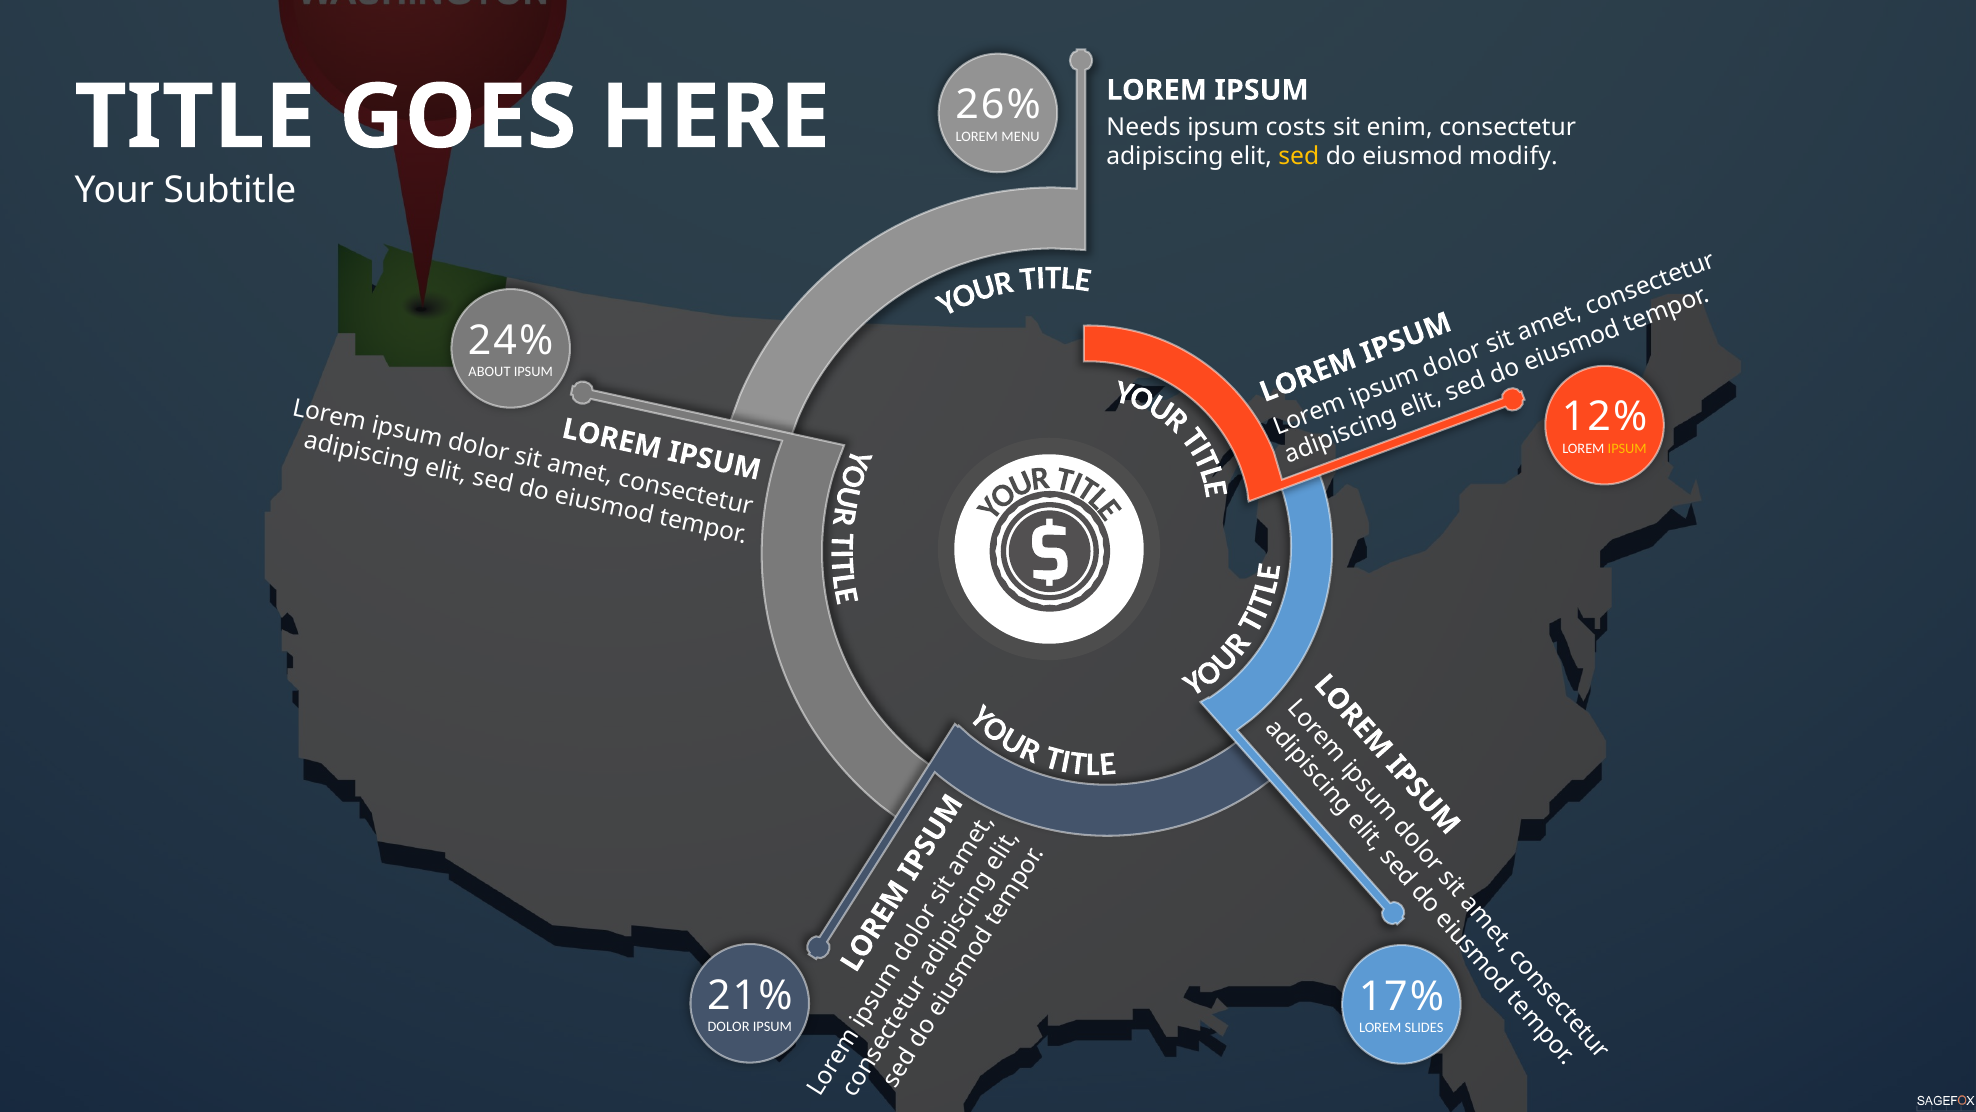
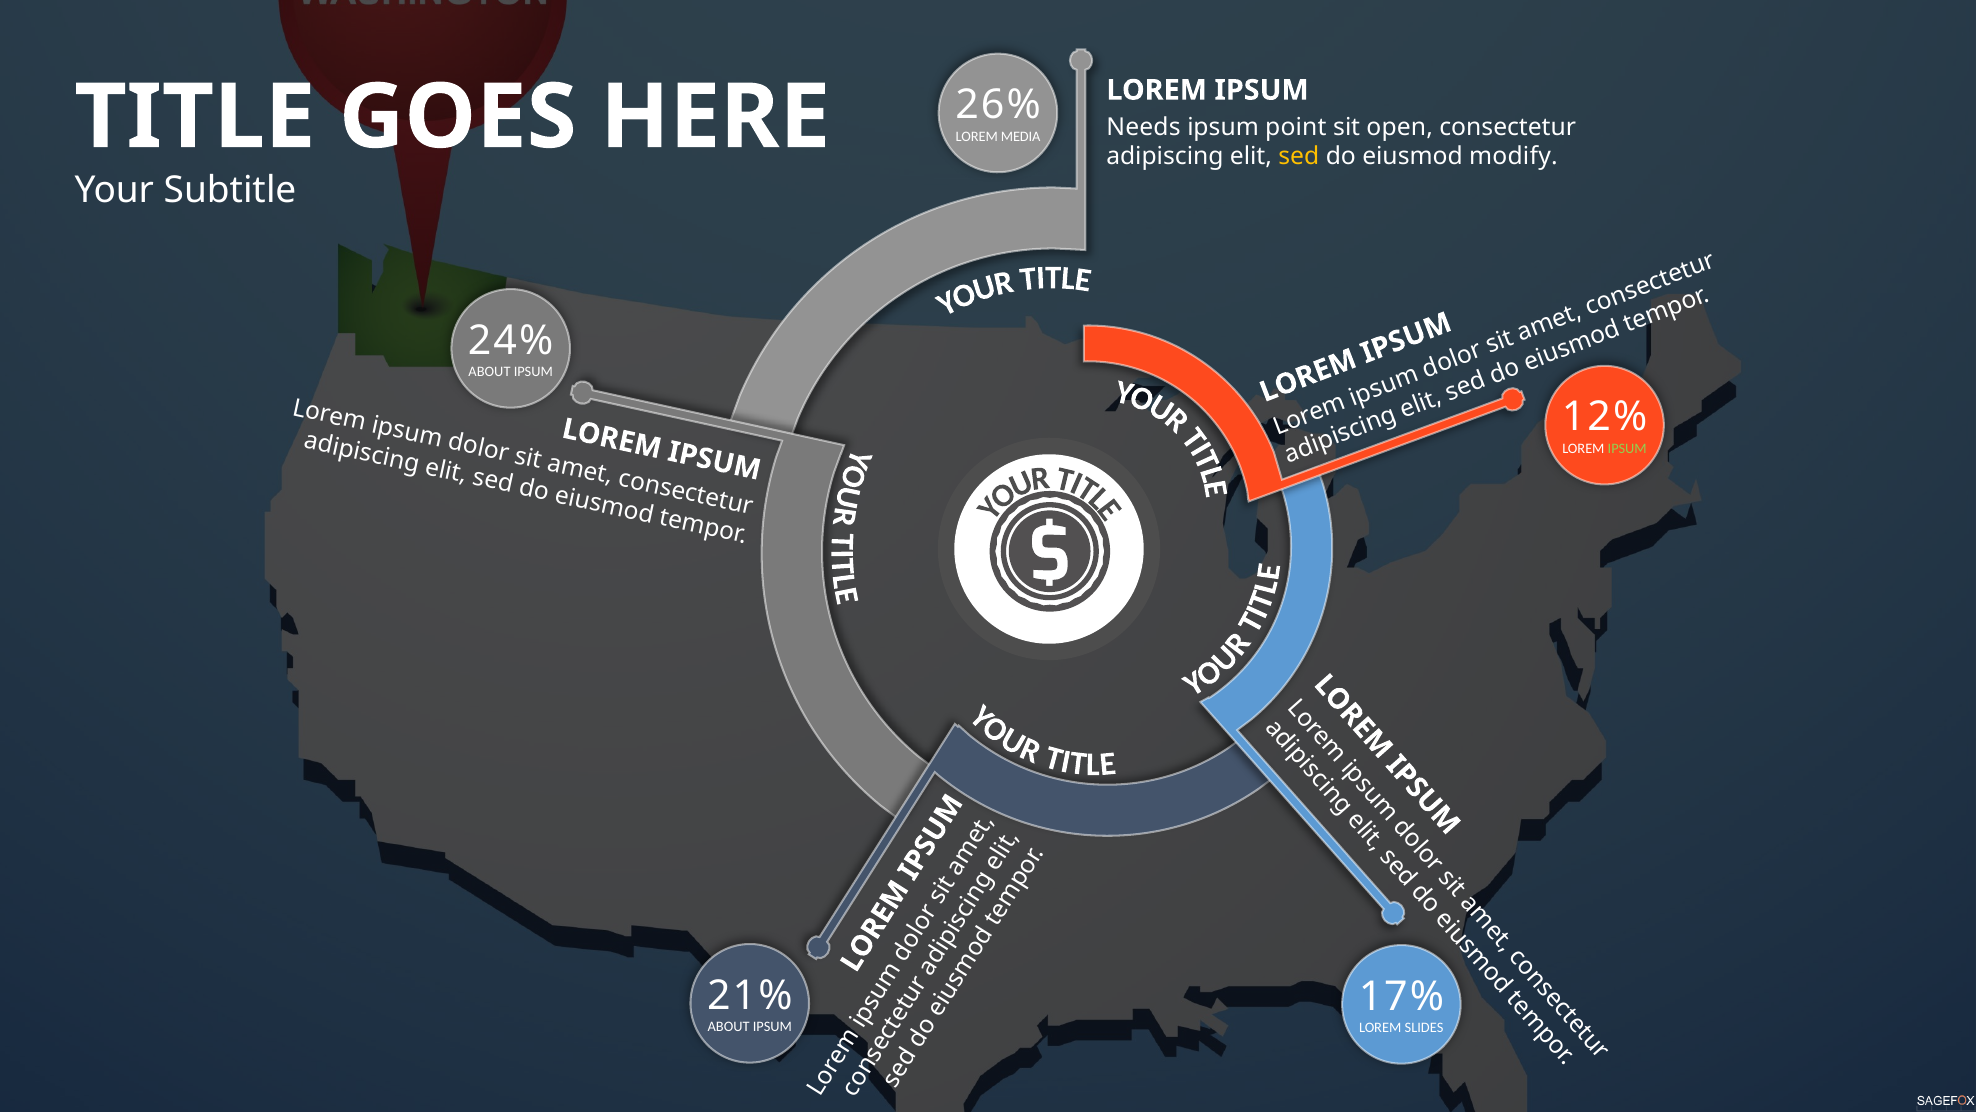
costs: costs -> point (1296, 127)
enim: enim -> open (1400, 127)
MENU: MENU -> MEDIA (1021, 137)
IPSUM colour: yellow -> light green (1627, 449)
DOLOR: DOLOR -> ABOUT (729, 1027)
